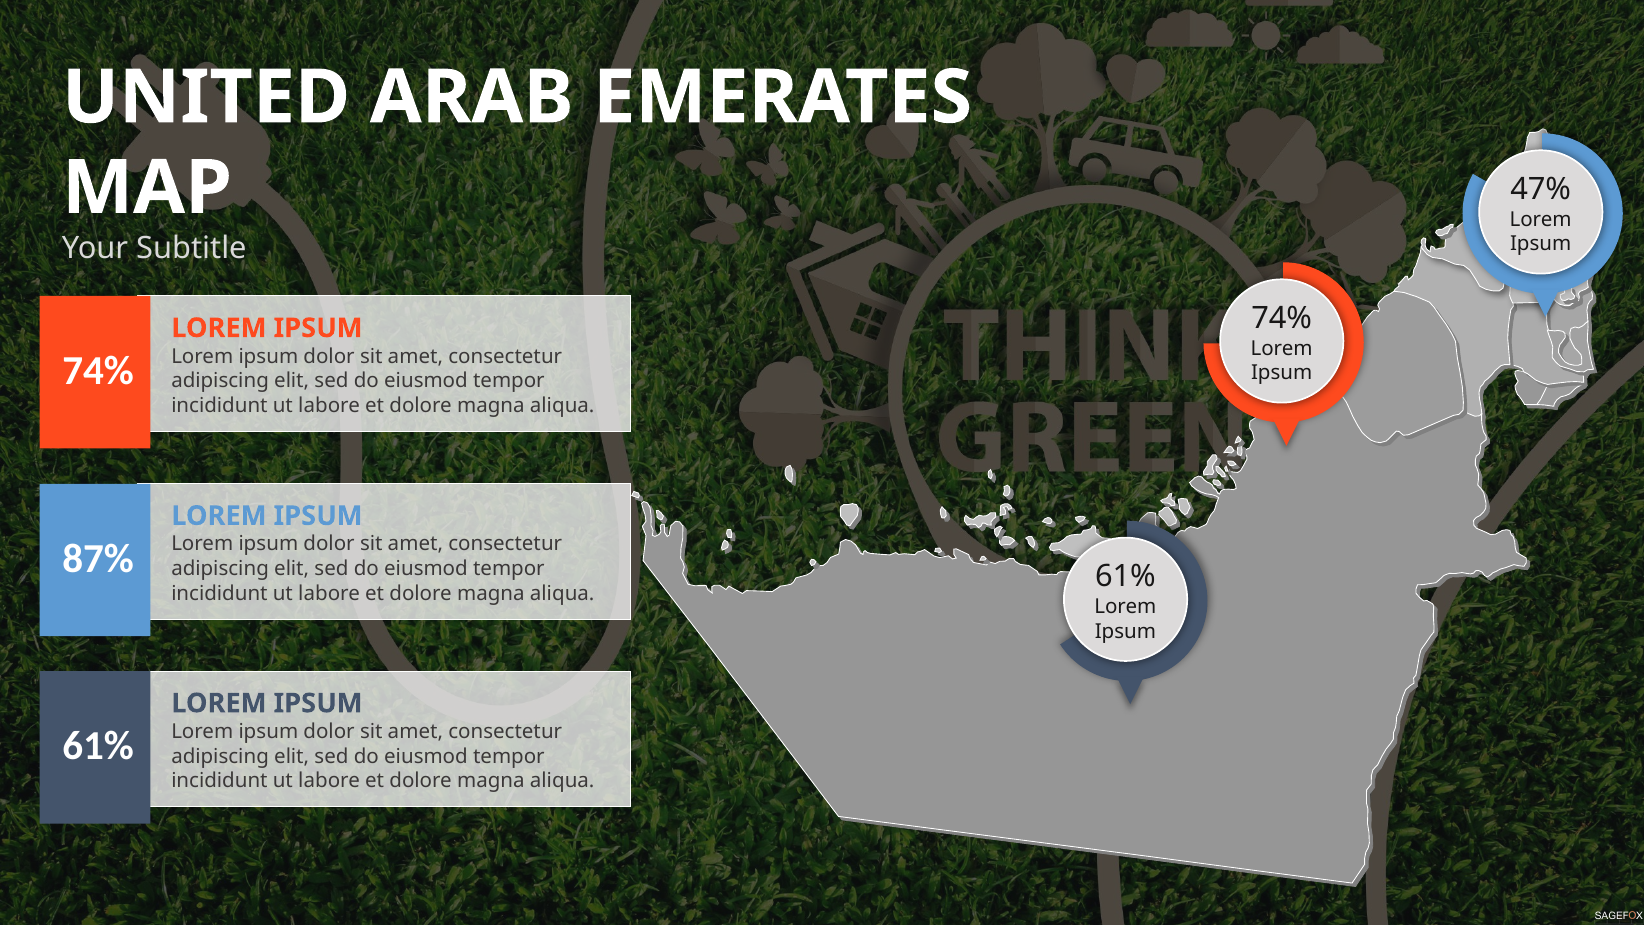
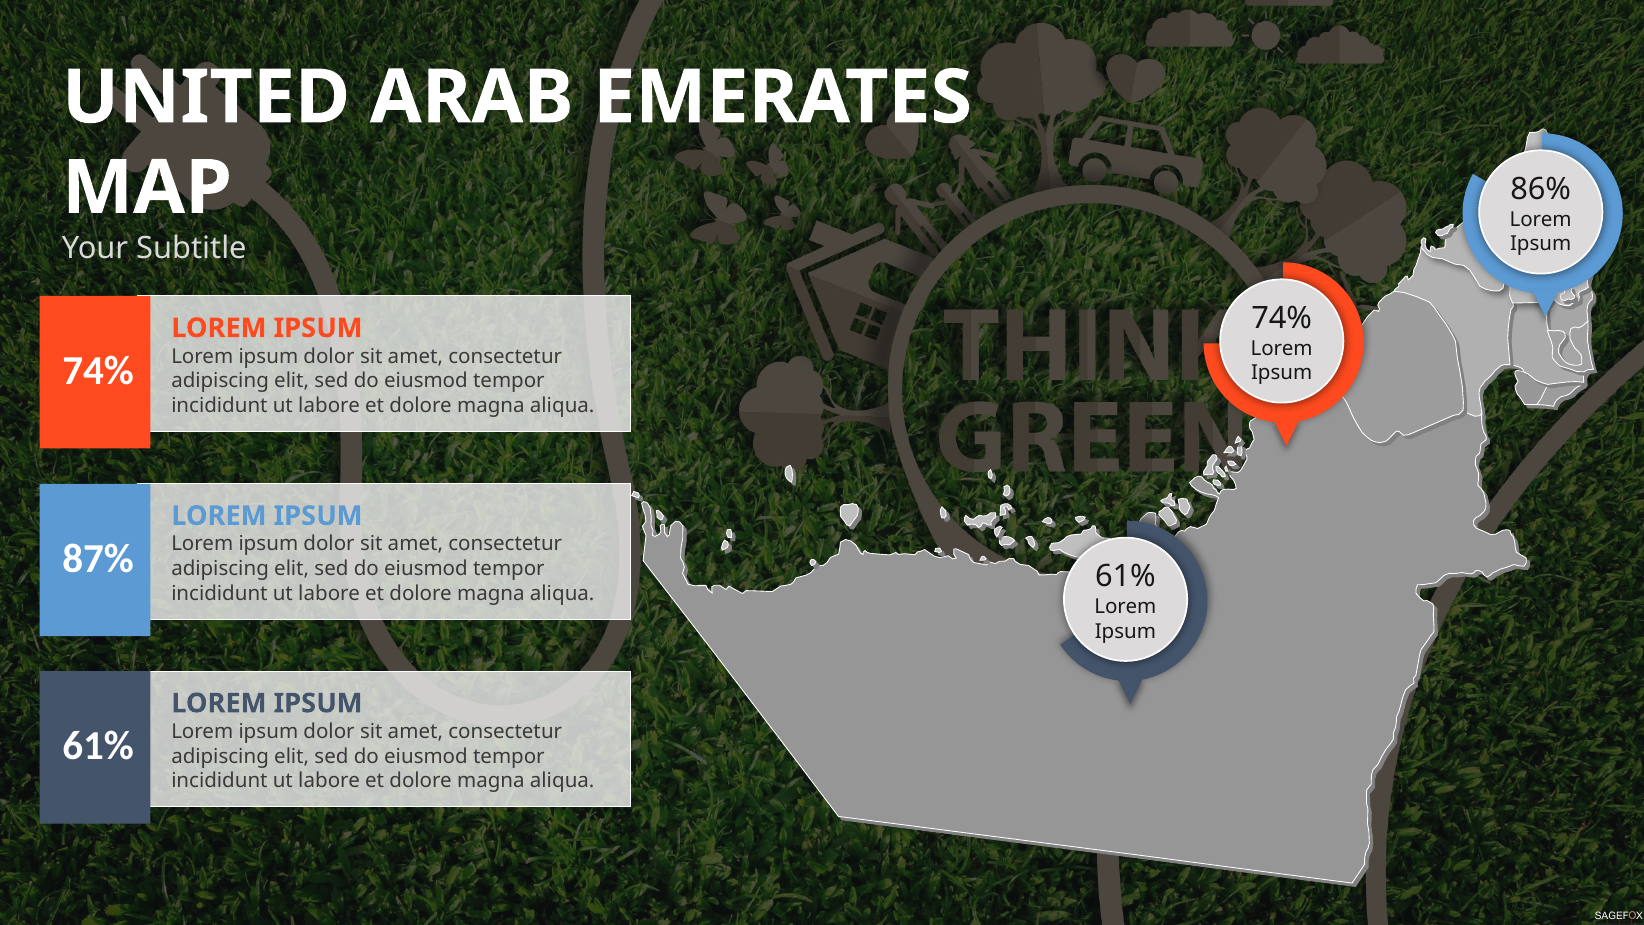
47%: 47% -> 86% (1541, 189)
